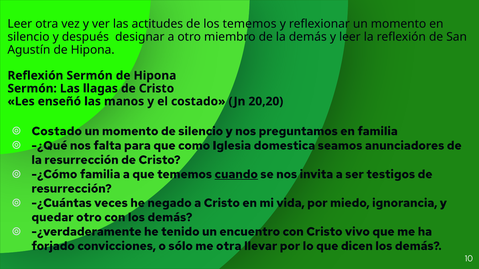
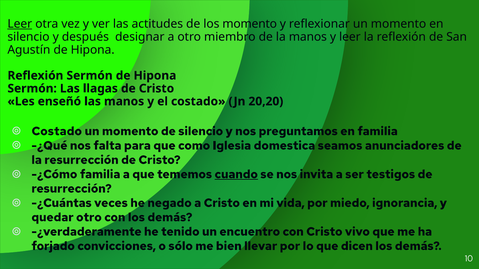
Leer underline: none -> present (20, 24)
los tememos: tememos -> momento (250, 24)
la demás: demás -> manos (308, 37)
me otra: otra -> bien (229, 246)
